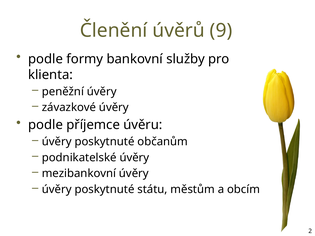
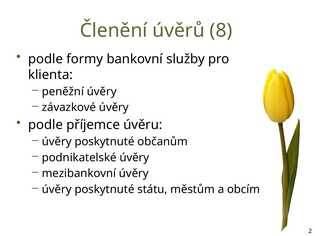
9: 9 -> 8 (221, 30)
